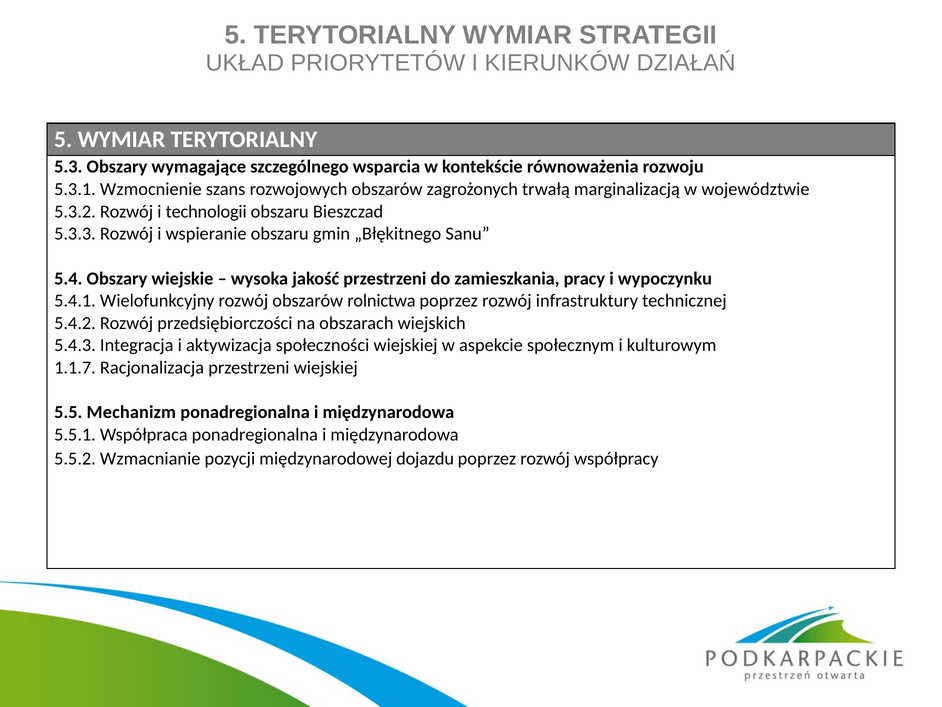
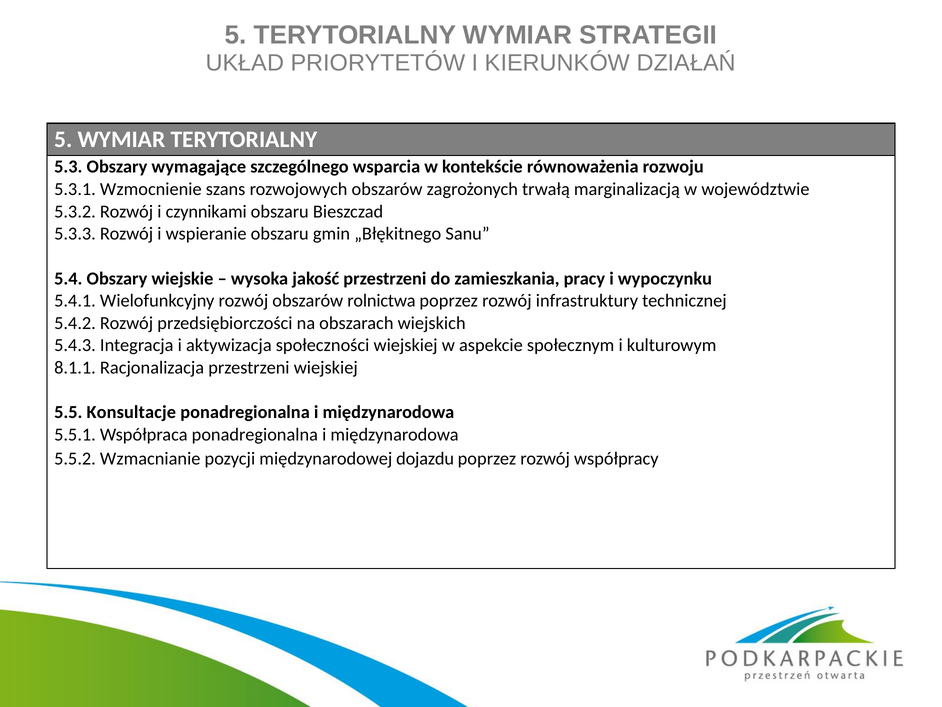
technologii: technologii -> czynnikami (206, 211)
1.1.7: 1.1.7 -> 8.1.1 (75, 367)
Mechanizm: Mechanizm -> Konsultacje (131, 412)
